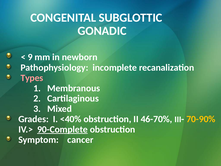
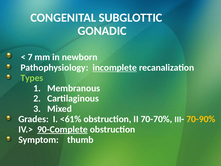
9: 9 -> 7 (30, 57)
incomplete underline: none -> present (115, 68)
Types colour: pink -> light green (32, 78)
<40%: <40% -> <61% (71, 119)
46-70%: 46-70% -> 70-70% (156, 119)
cancer: cancer -> thumb (80, 140)
